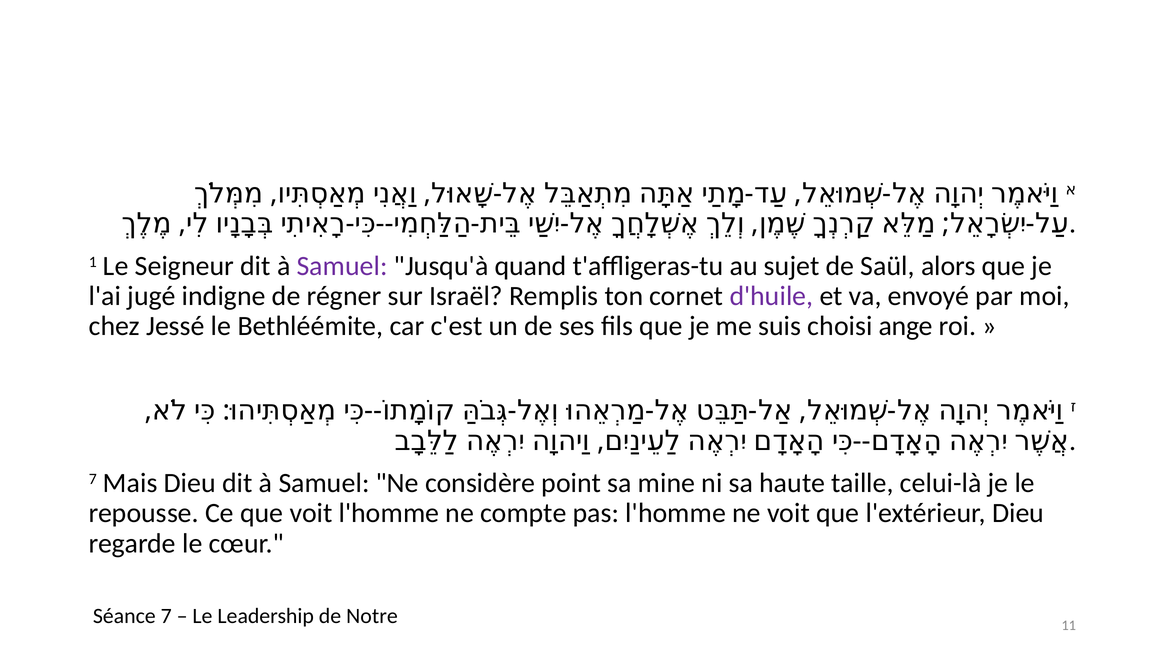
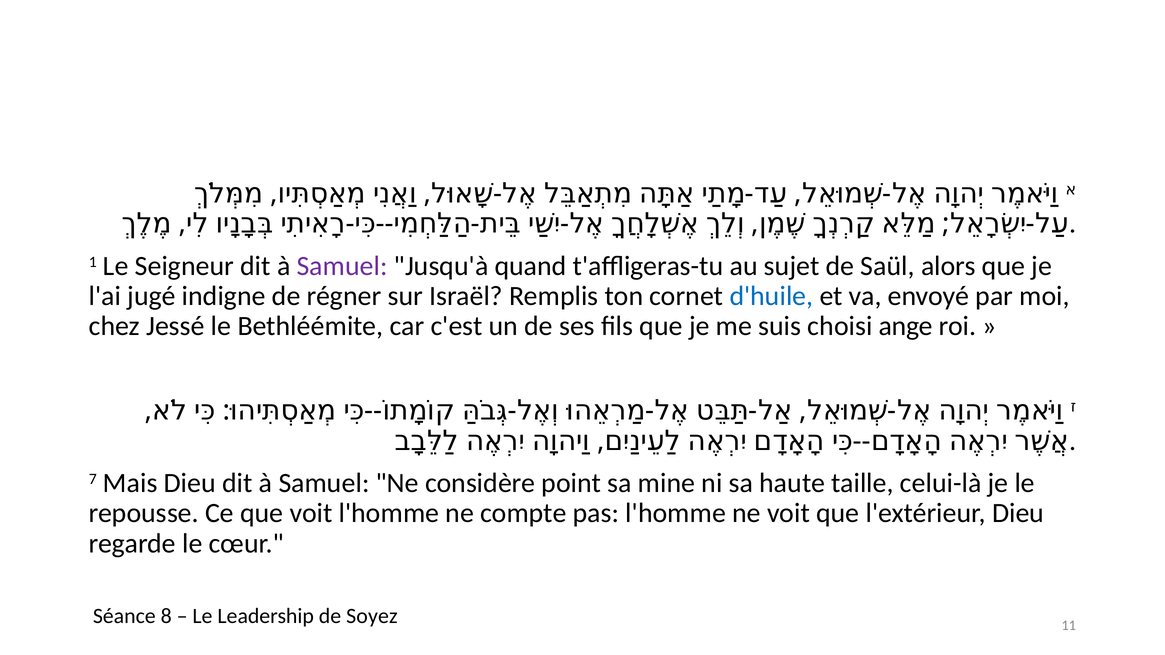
d'huile colour: purple -> blue (771, 296)
Séance 7: 7 -> 8 (166, 616)
Notre: Notre -> Soyez (372, 616)
